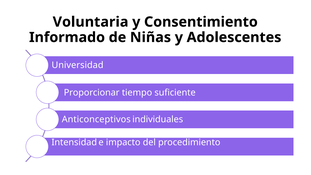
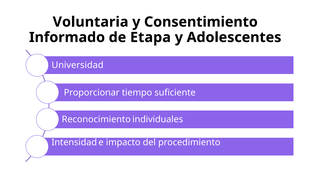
Niñas: Niñas -> Etapa (150, 37)
Anticonceptivos: Anticonceptivos -> Reconocimiento (96, 119)
